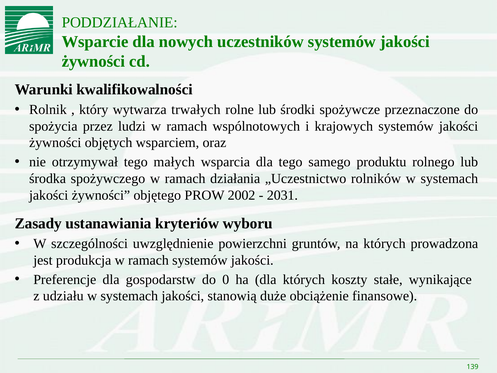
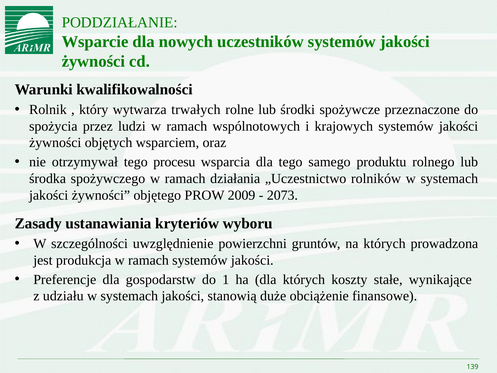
małych: małych -> procesu (174, 162)
2002: 2002 -> 2009 (242, 195)
2031: 2031 -> 2073 (282, 195)
0: 0 -> 1 (226, 279)
